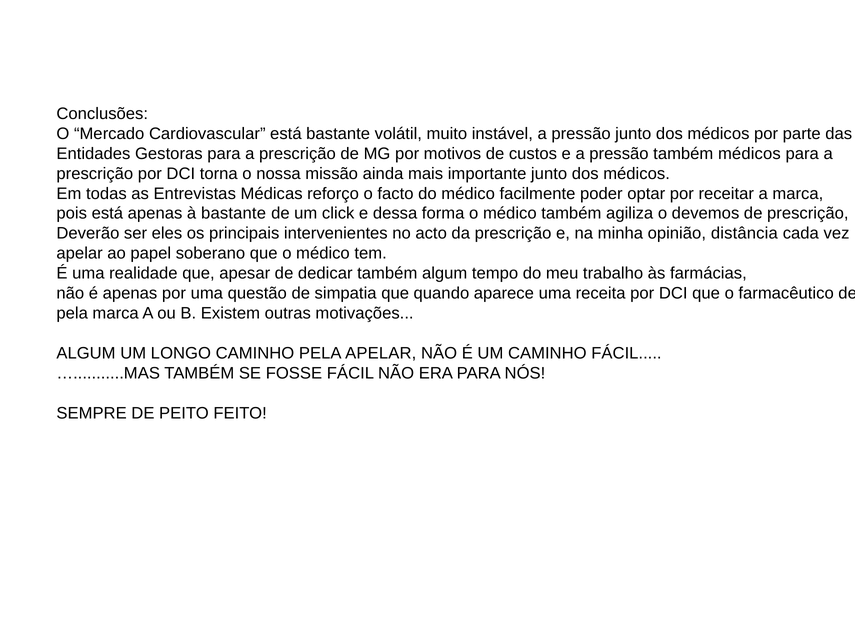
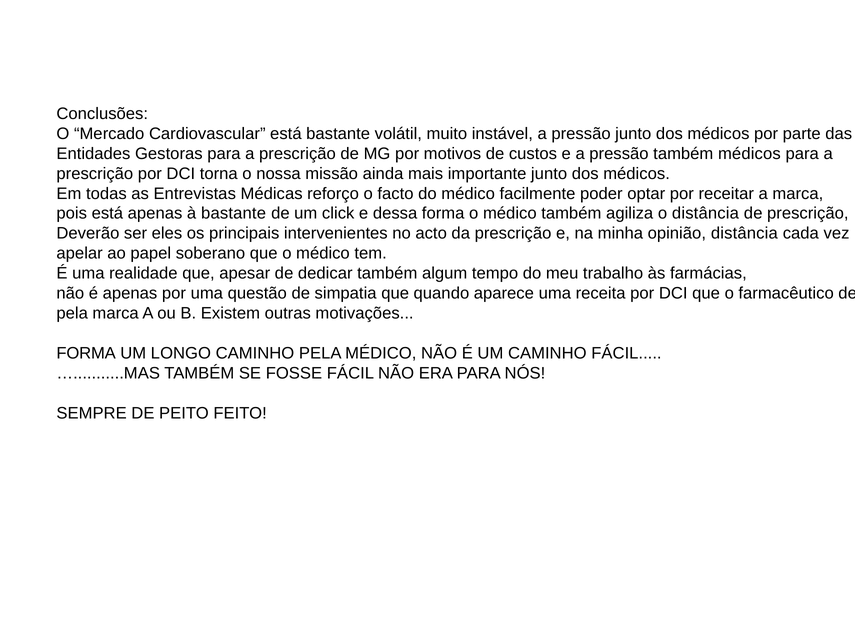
o devemos: devemos -> distância (705, 214)
ALGUM: ALGUM -> FORMA (86, 353)
PELA APELAR: APELAR -> MÉDICO (381, 353)
